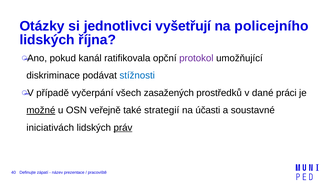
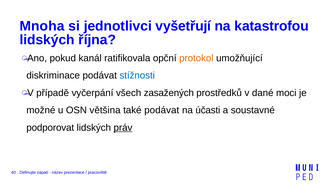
Otázky: Otázky -> Mnoha (42, 26)
policejního: policejního -> katastrofou (272, 26)
protokol colour: purple -> orange (196, 58)
práci: práci -> moci (286, 93)
možné underline: present -> none (41, 110)
veřejně: veřejně -> většina (105, 110)
také strategií: strategií -> podávat (162, 110)
iniciativách: iniciativách -> podporovat (50, 128)
